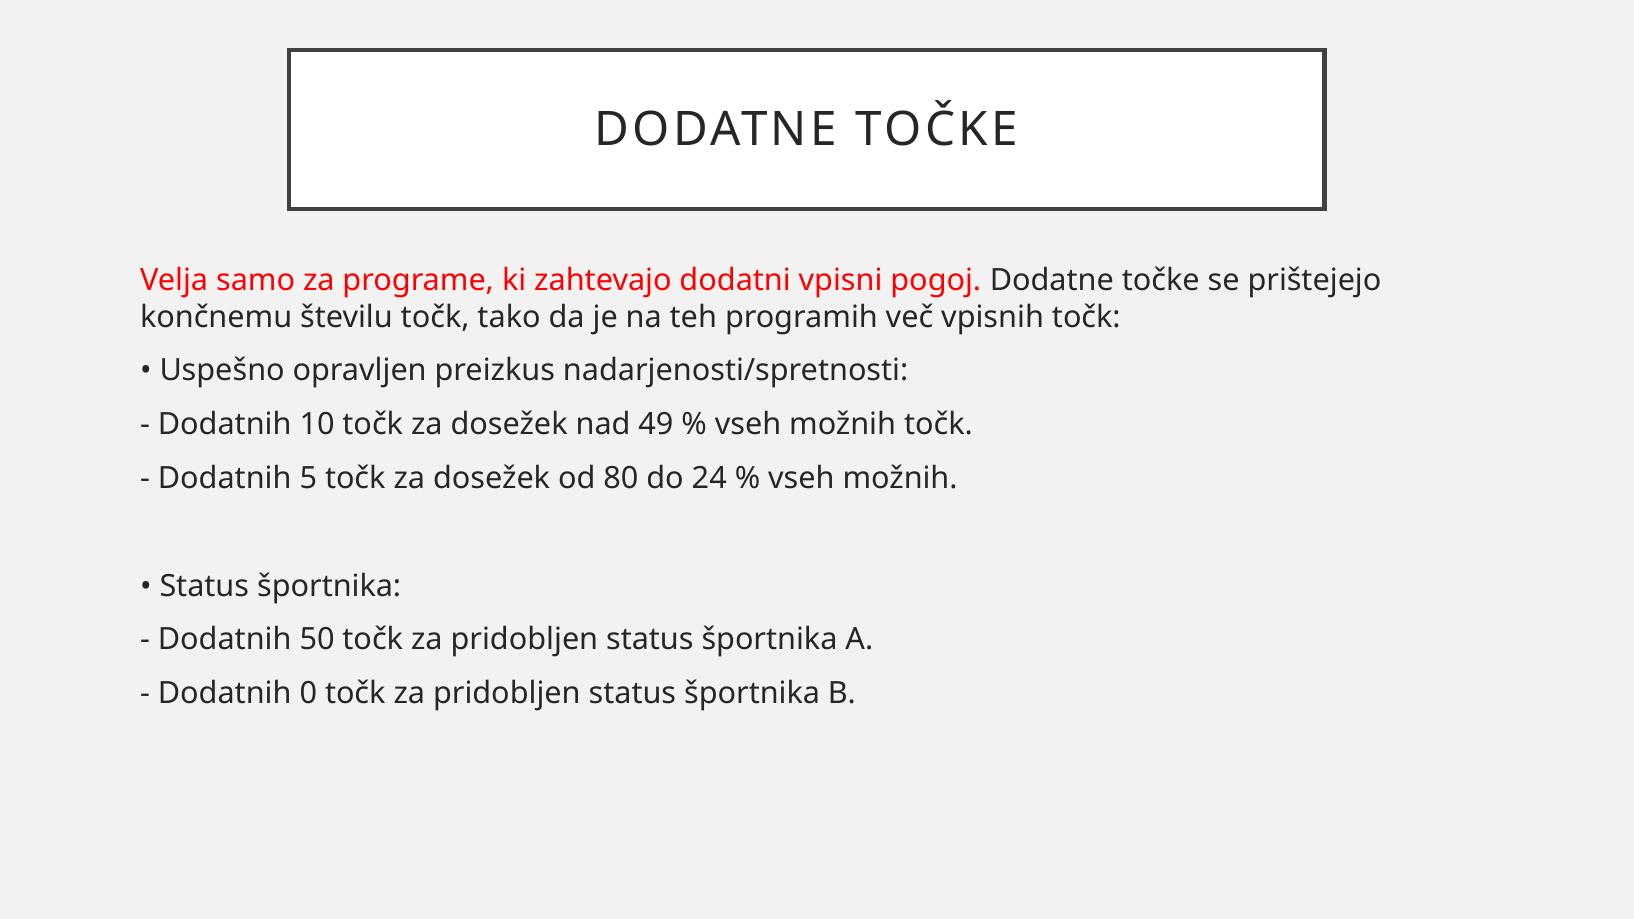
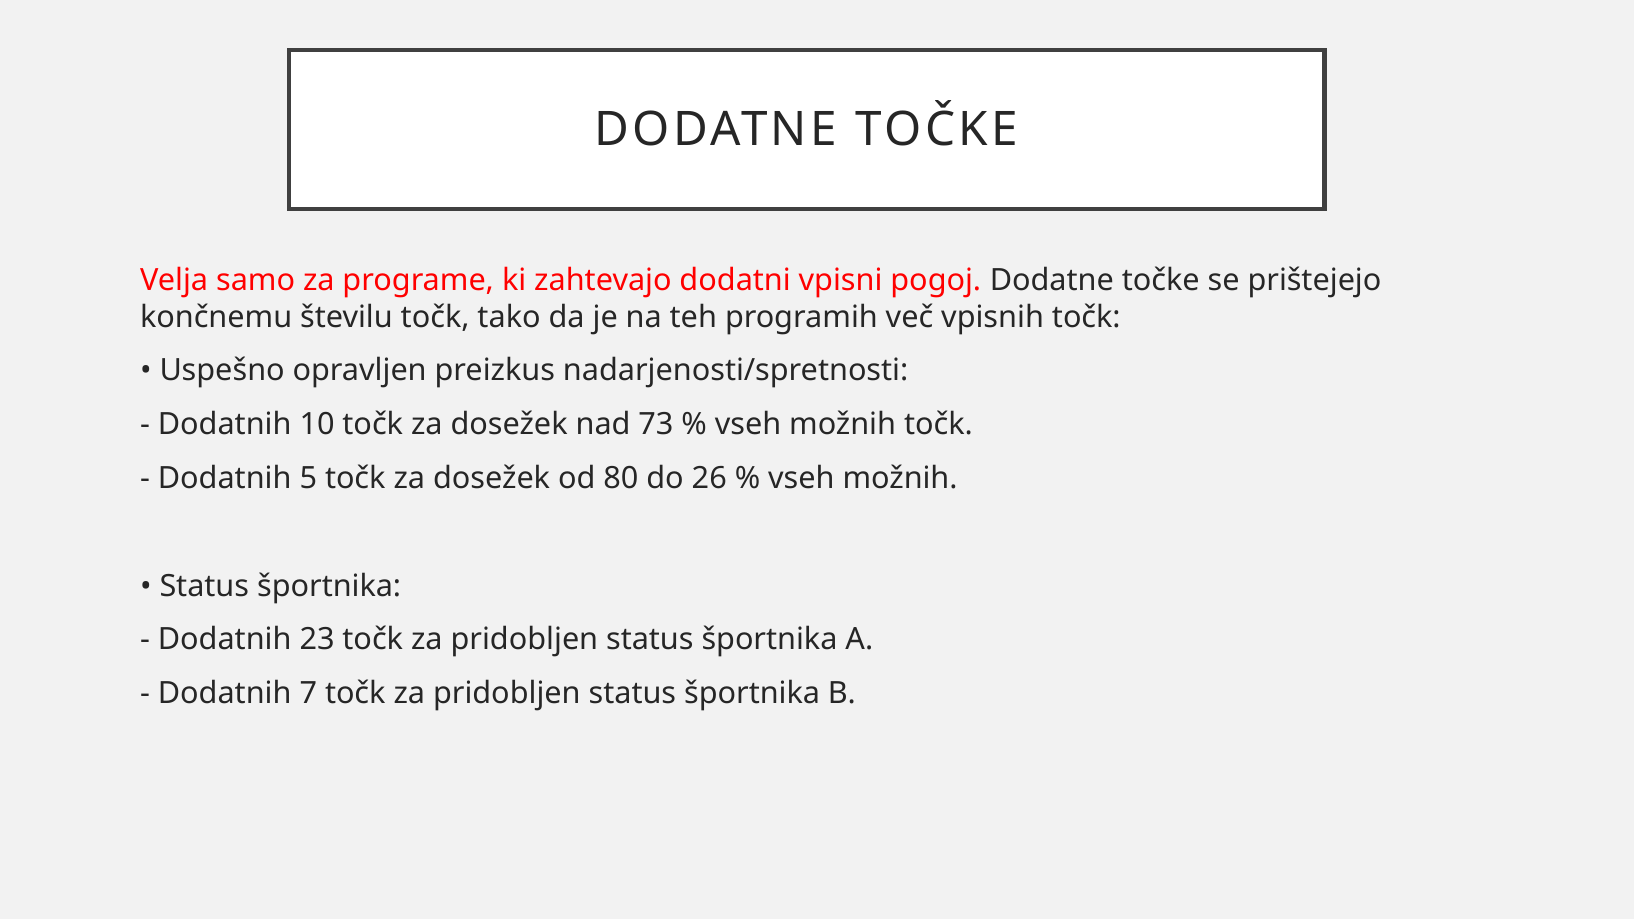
49: 49 -> 73 (656, 425)
24: 24 -> 26 (709, 478)
50: 50 -> 23 (317, 640)
0: 0 -> 7 (308, 694)
